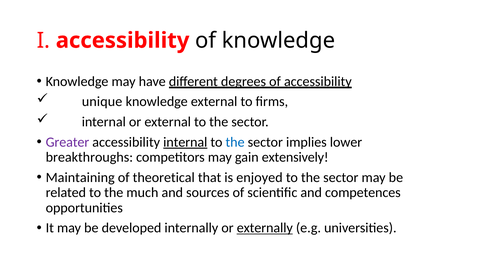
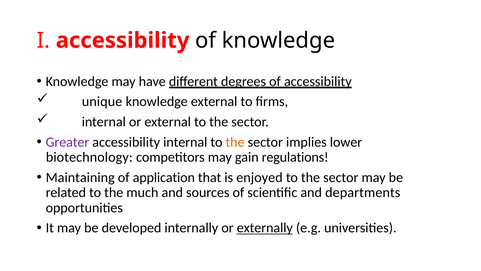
internal underline: present -> none (185, 142)
the colour: blue -> orange (235, 142)
breakthroughs: breakthroughs -> biotechnology (89, 157)
extensively: extensively -> regulations (295, 157)
theoretical: theoretical -> application (164, 177)
competences: competences -> departments (363, 192)
